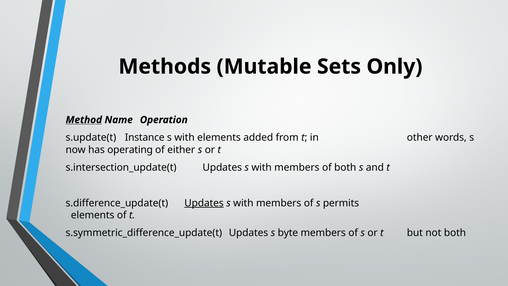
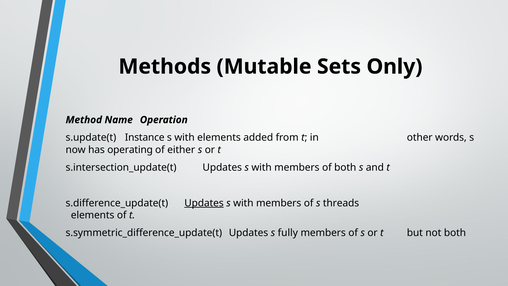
Method underline: present -> none (84, 120)
permits: permits -> threads (341, 203)
byte: byte -> fully (288, 233)
